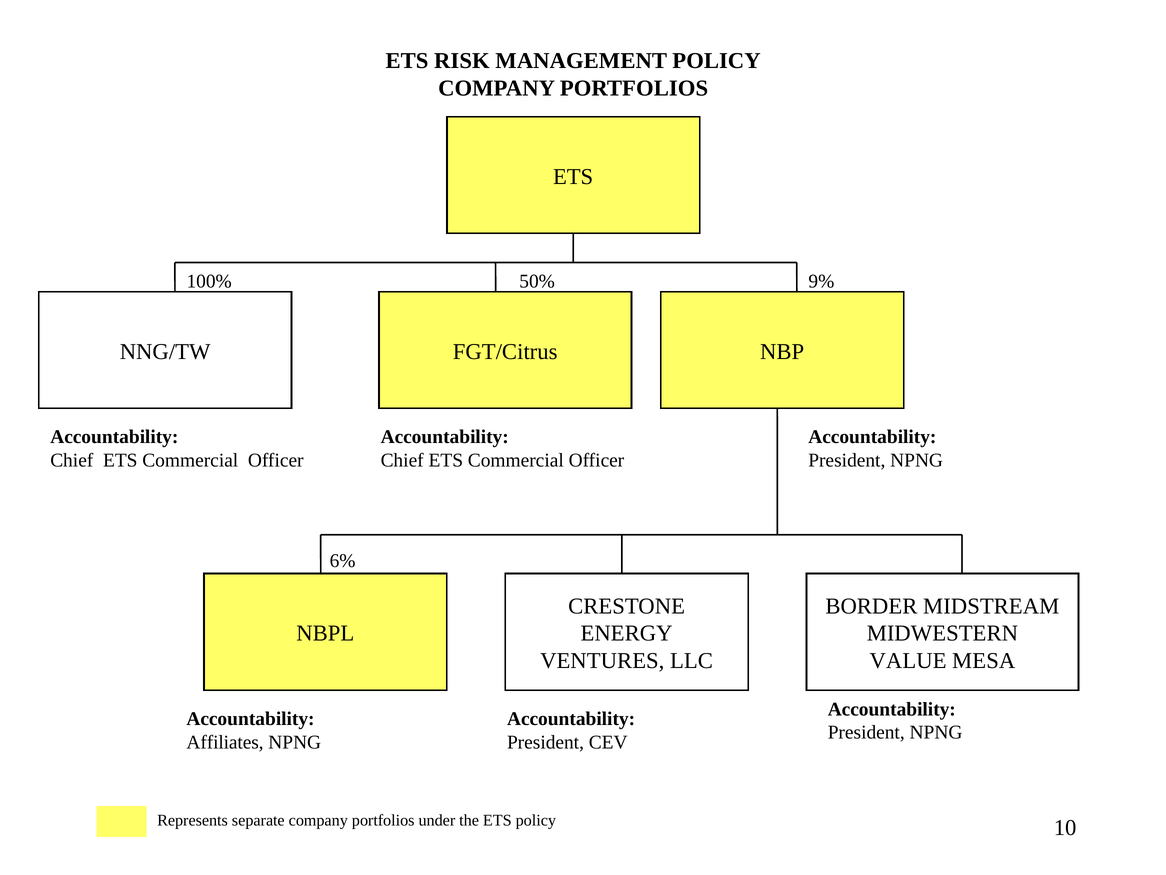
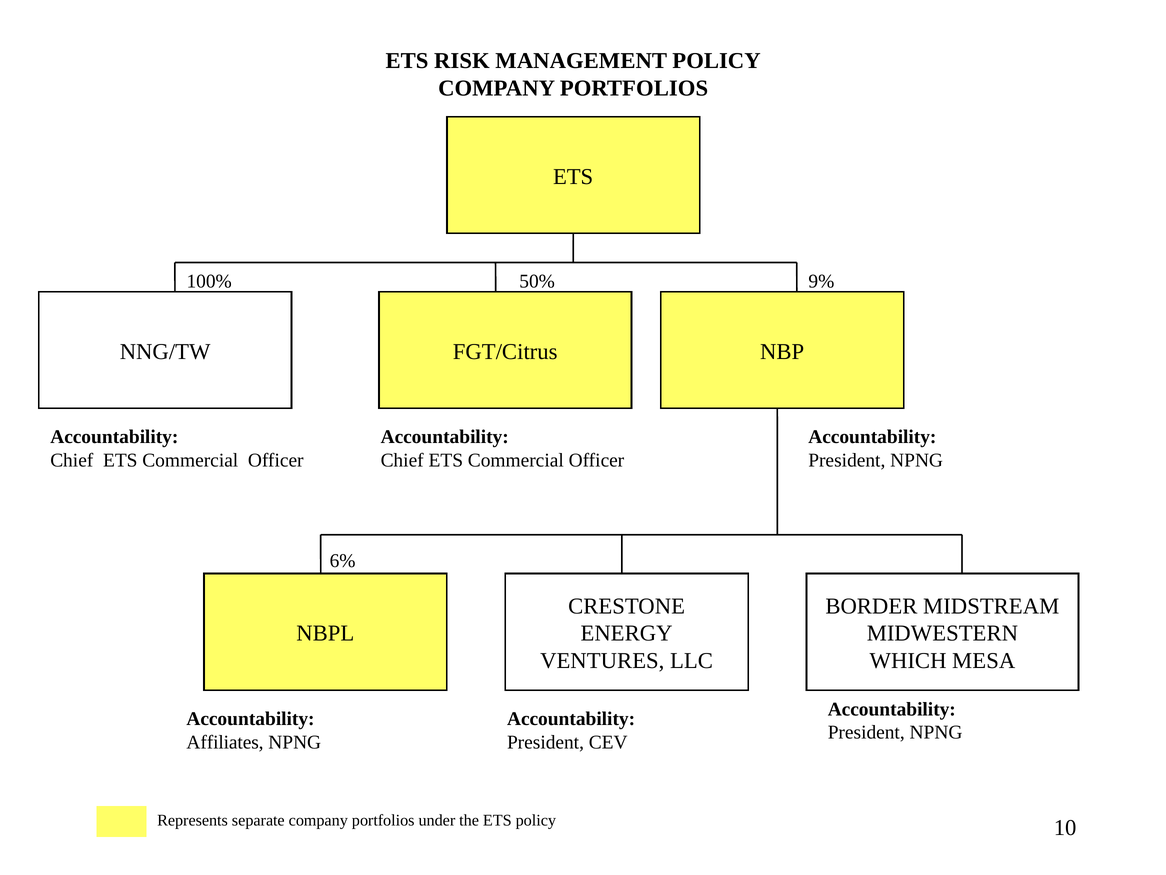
VALUE: VALUE -> WHICH (908, 660)
